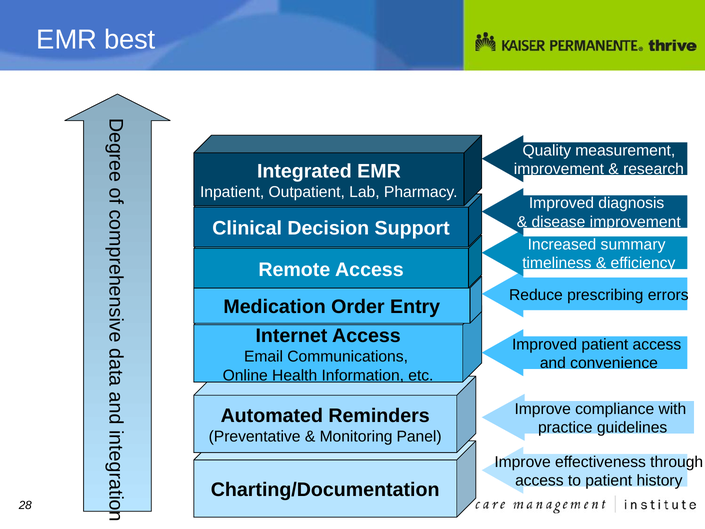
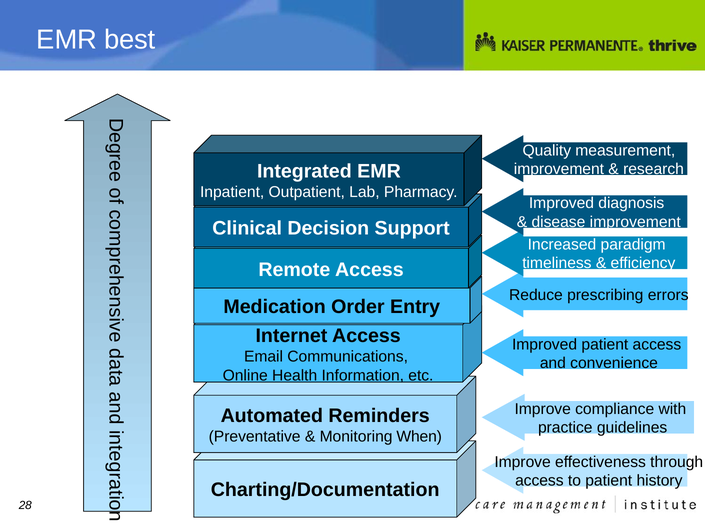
summary: summary -> paradigm (633, 244)
Panel: Panel -> When (419, 437)
